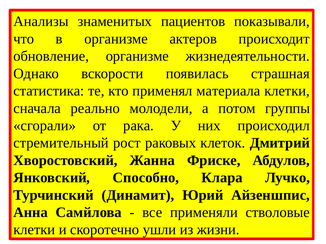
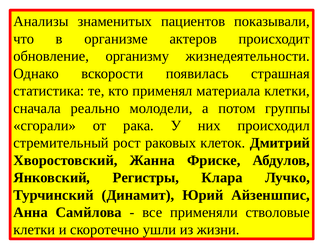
обновление организме: организме -> организму (137, 56)
Способно: Способно -> Регистры (146, 178)
